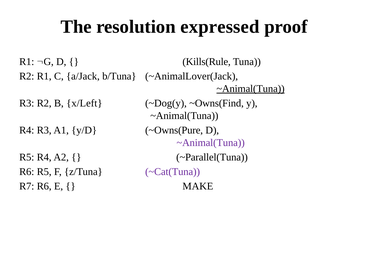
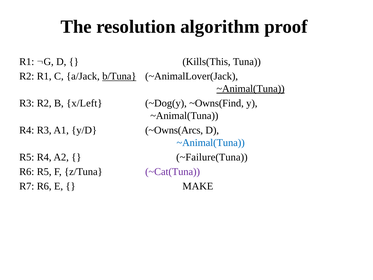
expressed: expressed -> algorithm (220, 27)
Kills(Rule: Kills(Rule -> Kills(This (206, 62)
b/Tuna underline: none -> present (119, 76)
~Owns(Pure: ~Owns(Pure -> ~Owns(Arcs (174, 130)
~Animal(Tuna colour: purple -> blue (211, 142)
~Parallel(Tuna: ~Parallel(Tuna -> ~Failure(Tuna (212, 157)
